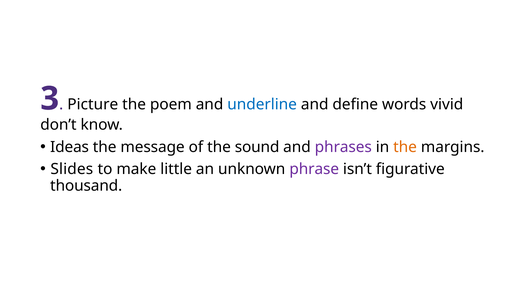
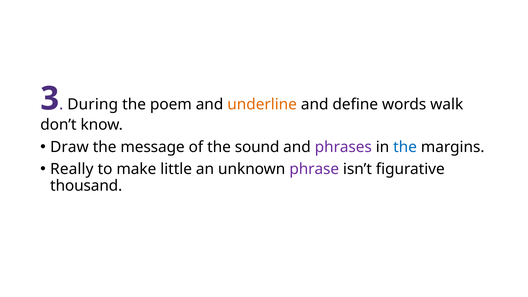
Picture: Picture -> During (93, 104)
underline colour: blue -> orange (262, 104)
vivid: vivid -> walk (447, 104)
Ideas: Ideas -> Draw (69, 147)
the colour: orange -> blue (405, 147)
Slides: Slides -> Really (72, 169)
